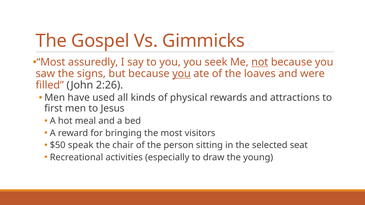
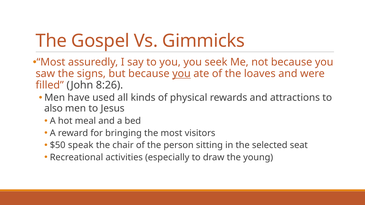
not underline: present -> none (260, 62)
2:26: 2:26 -> 8:26 (109, 85)
first: first -> also (53, 109)
